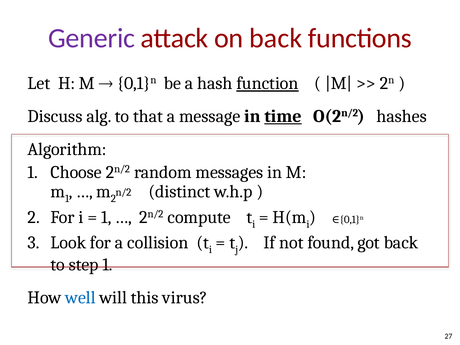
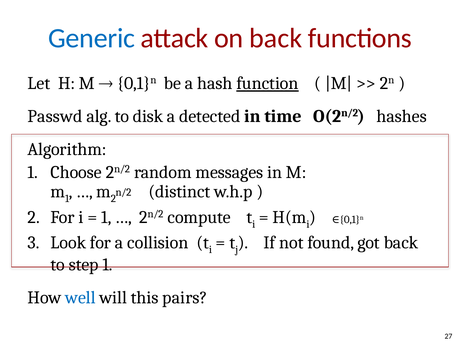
Generic colour: purple -> blue (92, 38)
Discuss: Discuss -> Passwd (55, 116)
that: that -> disk (148, 116)
message: message -> detected (210, 116)
time underline: present -> none (283, 116)
virus: virus -> pairs (185, 298)
